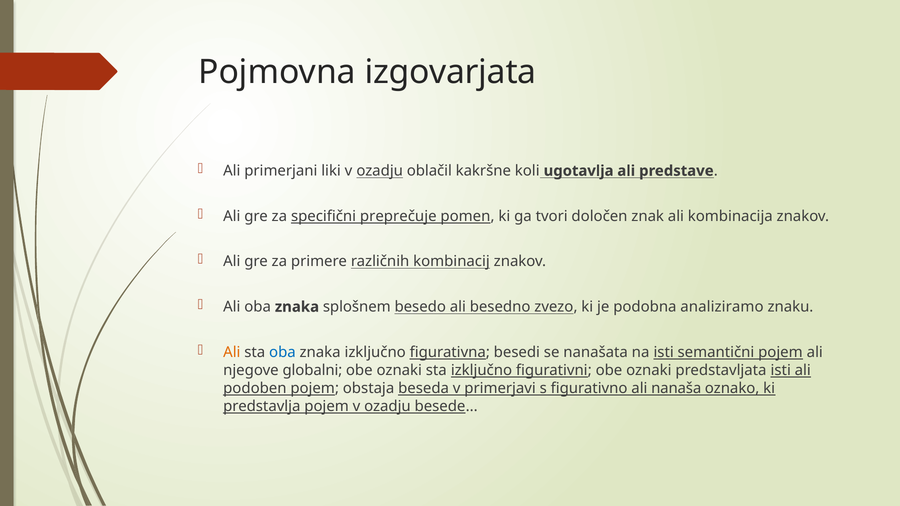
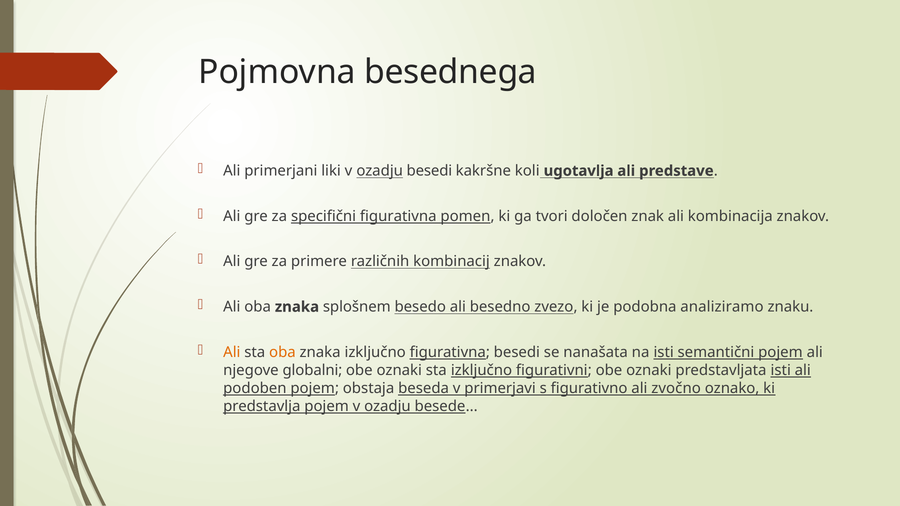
izgovarjata: izgovarjata -> besednega (451, 72)
ozadju oblačil: oblačil -> besedi (429, 171)
specifični preprečuje: preprečuje -> figurativna (398, 216)
oba colour: blue -> orange (282, 352)
nanaša: nanaša -> zvočno (676, 388)
